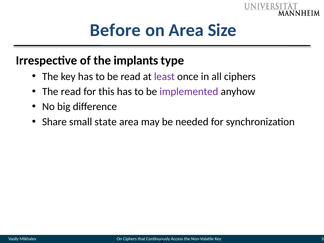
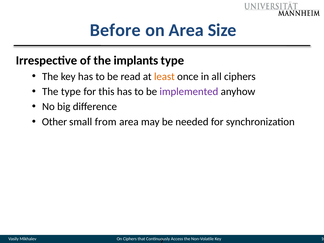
least colour: purple -> orange (164, 76)
The read: read -> type (71, 92)
Share: Share -> Other (54, 122)
state: state -> from (106, 122)
